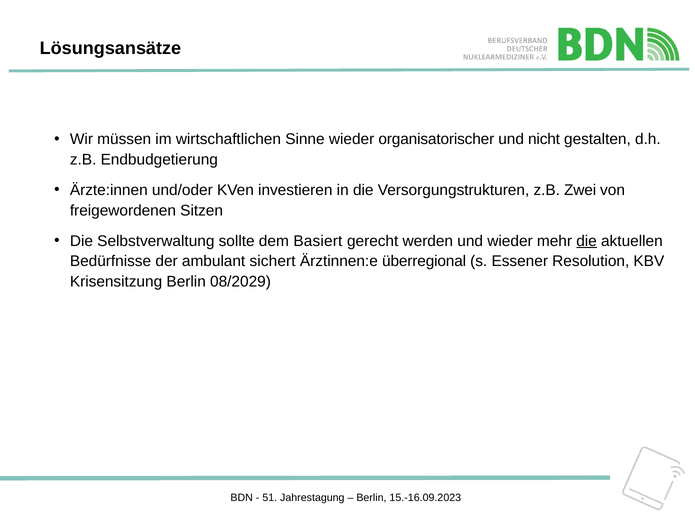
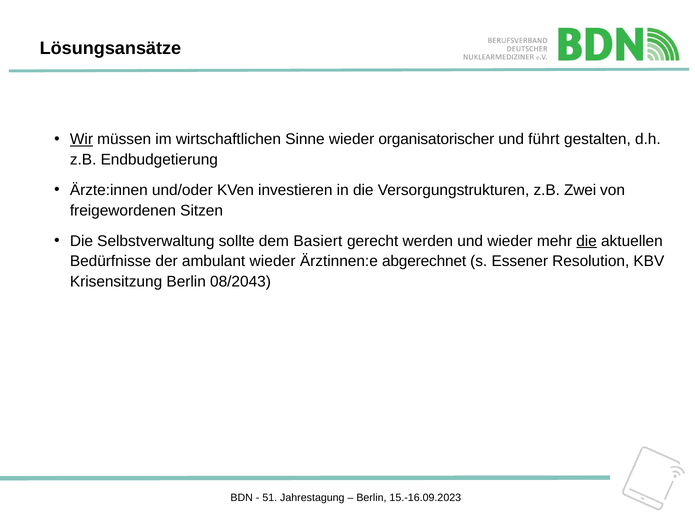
Wir underline: none -> present (81, 139)
nicht: nicht -> führt (544, 139)
ambulant sichert: sichert -> wieder (273, 261)
überregional: überregional -> abgerechnet (424, 261)
08/2029: 08/2029 -> 08/2043 (241, 282)
